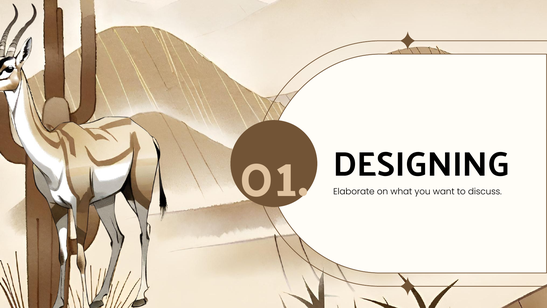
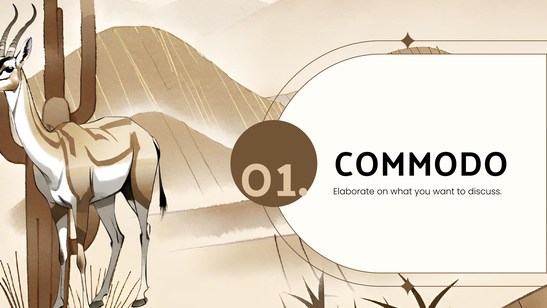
DESIGNING: DESIGNING -> COMMODO (421, 164)
